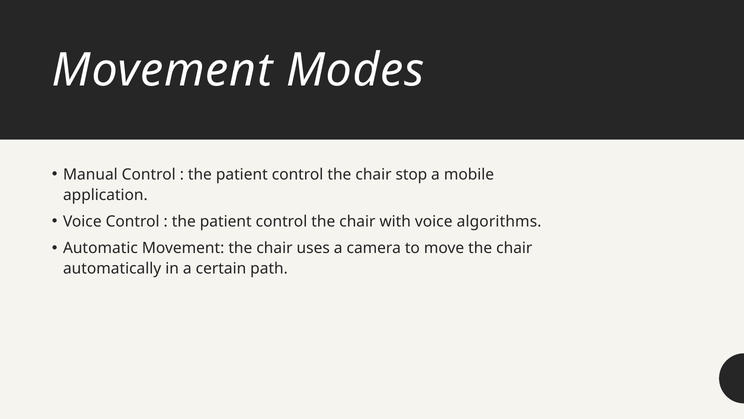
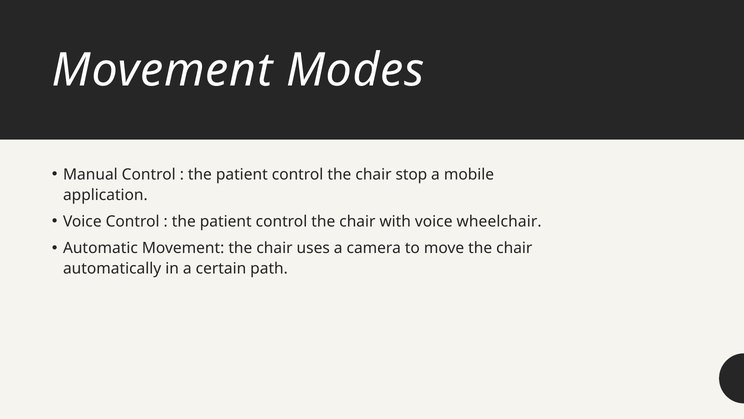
algorithms: algorithms -> wheelchair (499, 221)
